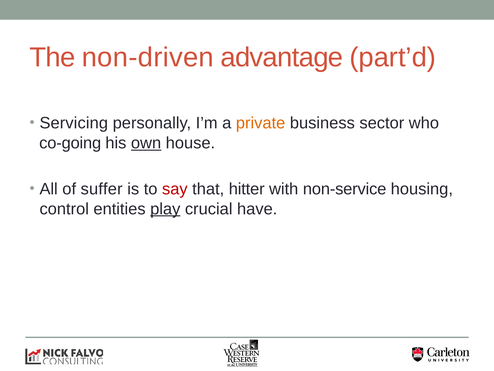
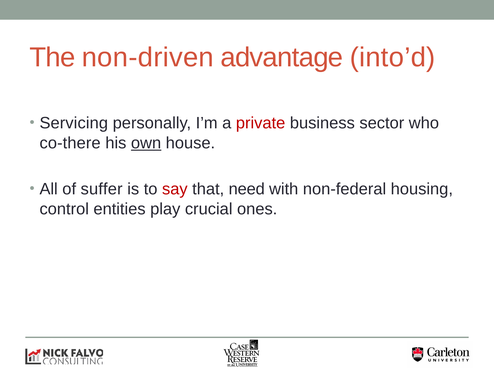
part’d: part’d -> into’d (393, 57)
private colour: orange -> red (261, 123)
co-going: co-going -> co-there (70, 143)
hitter: hitter -> need (247, 189)
non-service: non-service -> non-federal (345, 189)
play underline: present -> none (165, 209)
have: have -> ones (257, 209)
